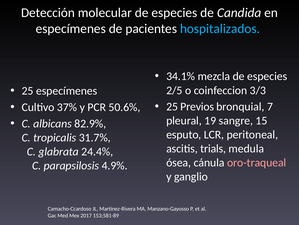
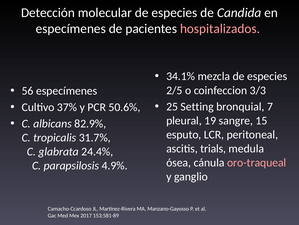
hospitalizados colour: light blue -> pink (220, 29)
25: 25 -> 56 (28, 91)
Previos: Previos -> Setting (197, 106)
